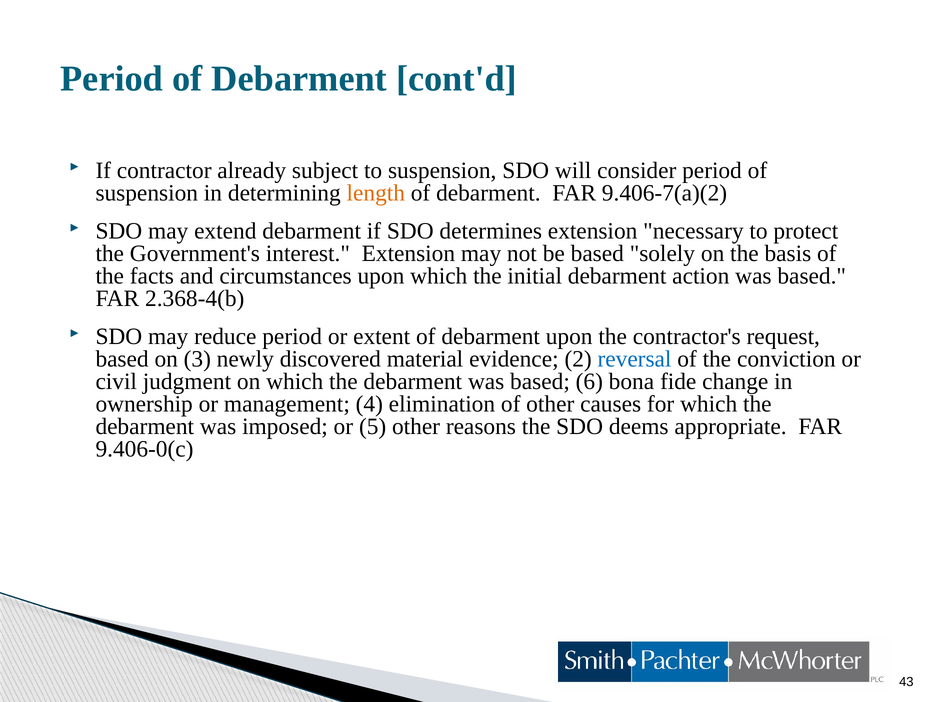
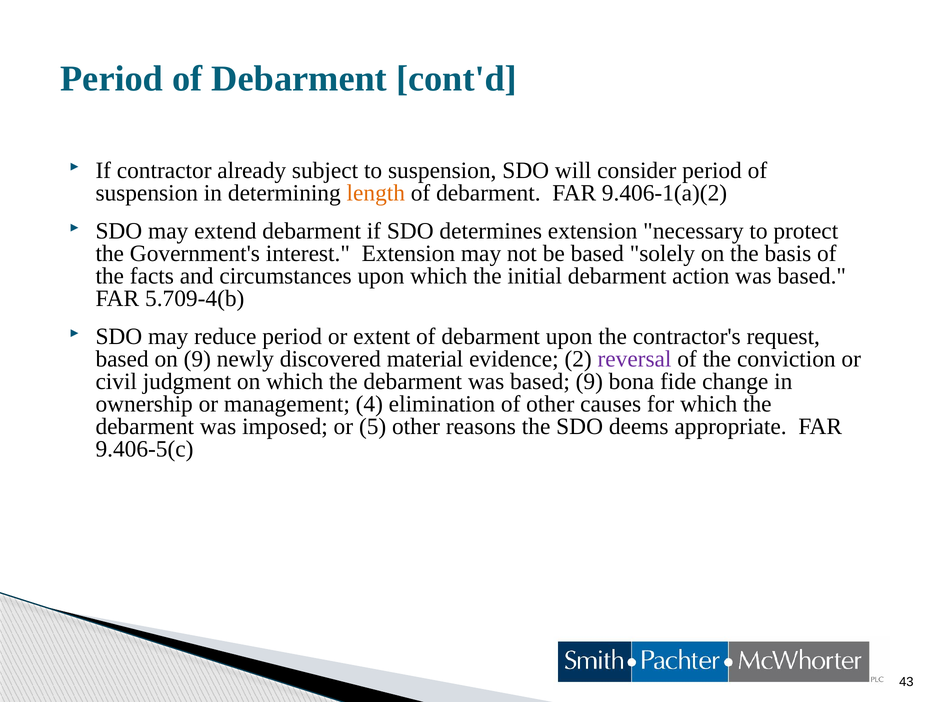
9.406-7(a)(2: 9.406-7(a)(2 -> 9.406-1(a)(2 (665, 193)
2.368-4(b: 2.368-4(b -> 5.709-4(b (195, 298)
on 3: 3 -> 9 (197, 359)
reversal colour: blue -> purple (635, 359)
based 6: 6 -> 9 (589, 381)
9.406-0(c: 9.406-0(c -> 9.406-5(c (144, 449)
